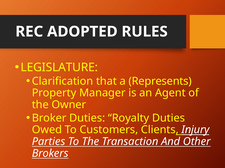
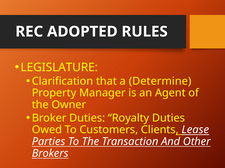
Represents: Represents -> Determine (160, 81)
Injury: Injury -> Lease (195, 130)
